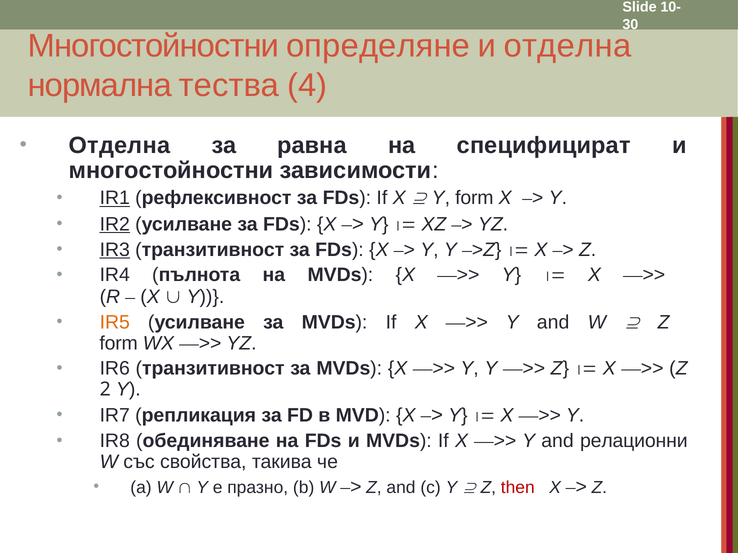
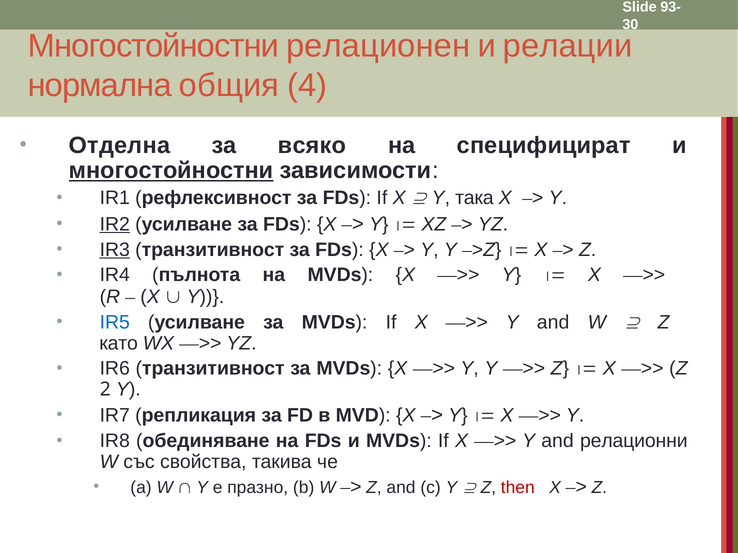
10-: 10- -> 93- (671, 7)
определяне: определяне -> релационен (378, 46)
и отделна: отделна -> релации (568, 46)
тества: тества -> общия (229, 86)
равна: равна -> всяко (312, 145)
многостойностни underline: none -> present (171, 171)
IR1 underline: present -> none (115, 198)
Y form: form -> така (474, 198)
IR5 colour: orange -> blue (115, 322)
form: form -> като (119, 343)
